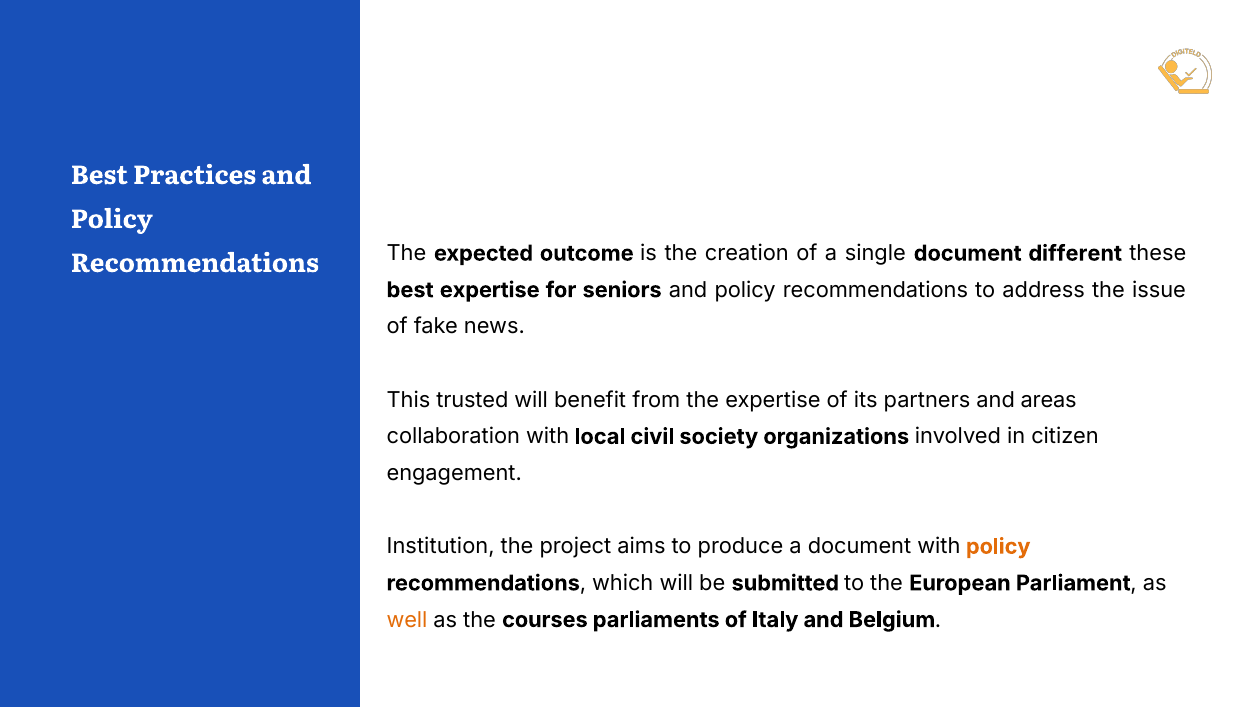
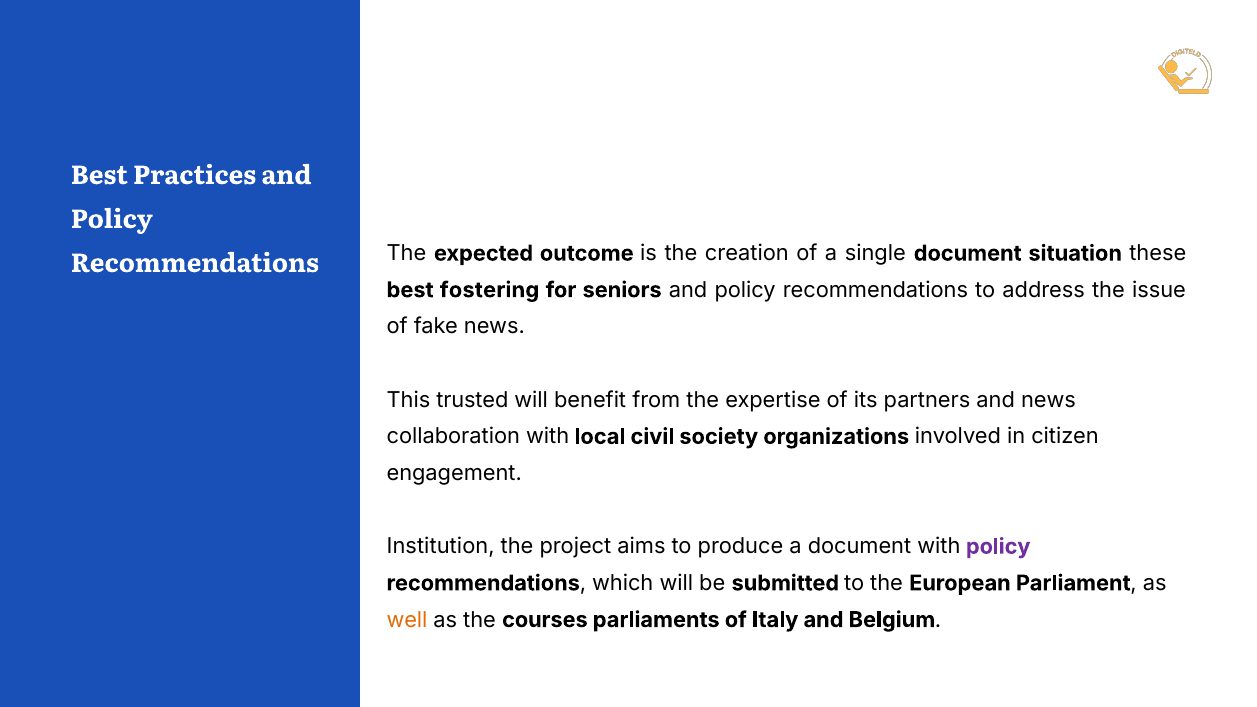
different: different -> situation (1075, 253)
best expertise: expertise -> fostering (490, 290)
and areas: areas -> news (1048, 400)
policy colour: orange -> purple (998, 547)
